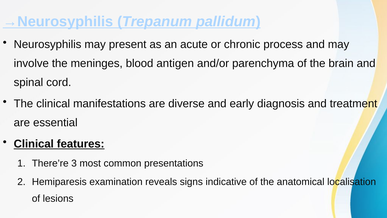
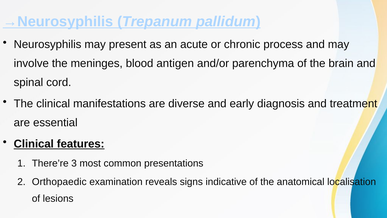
Hemiparesis: Hemiparesis -> Orthopaedic (59, 182)
